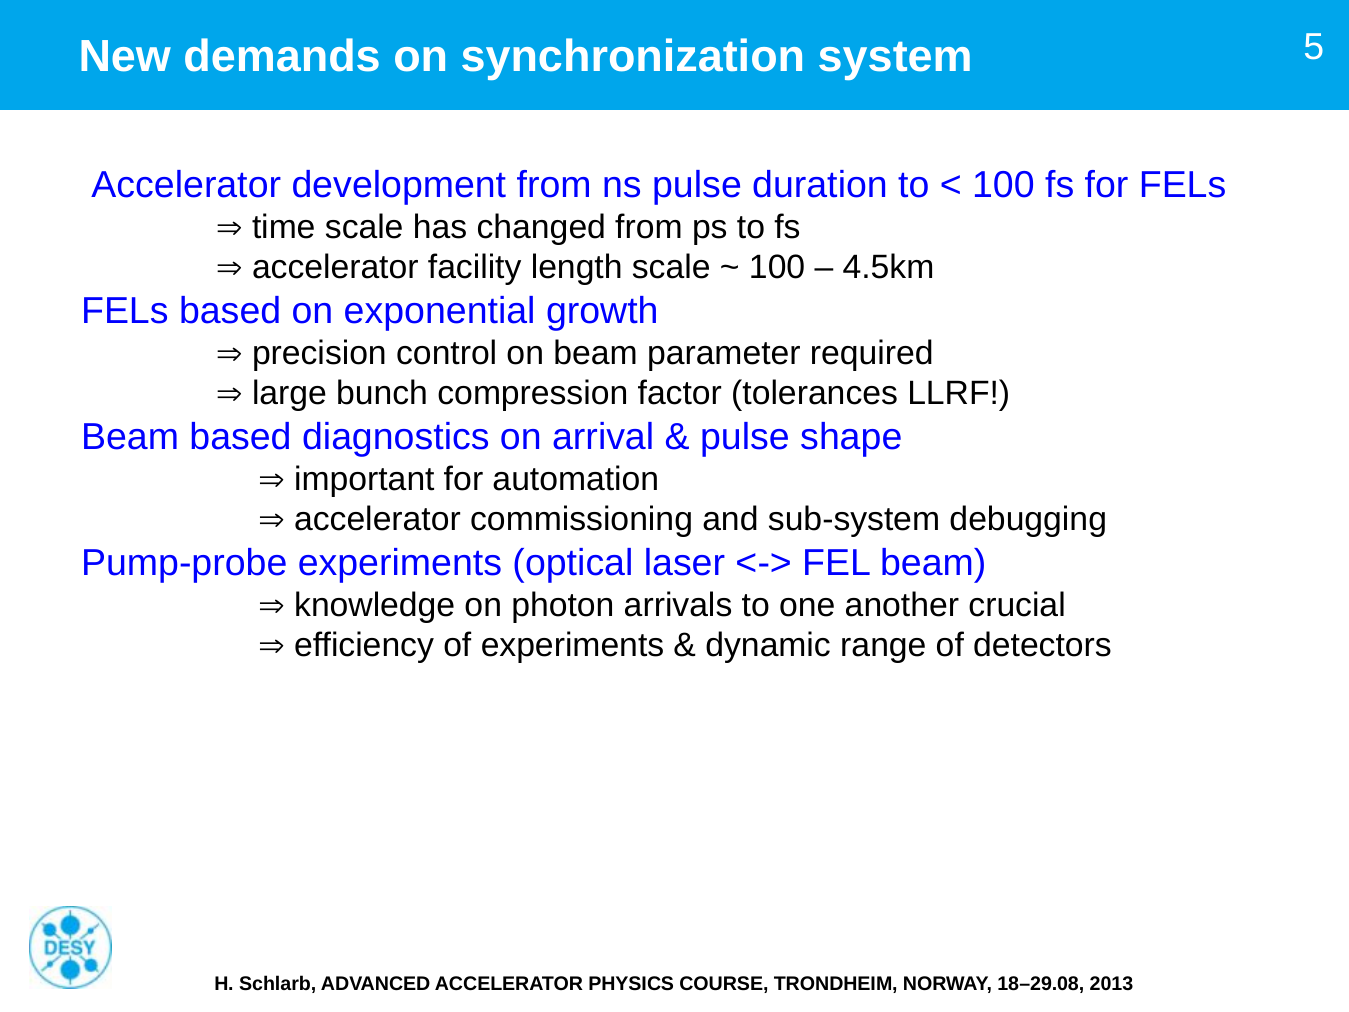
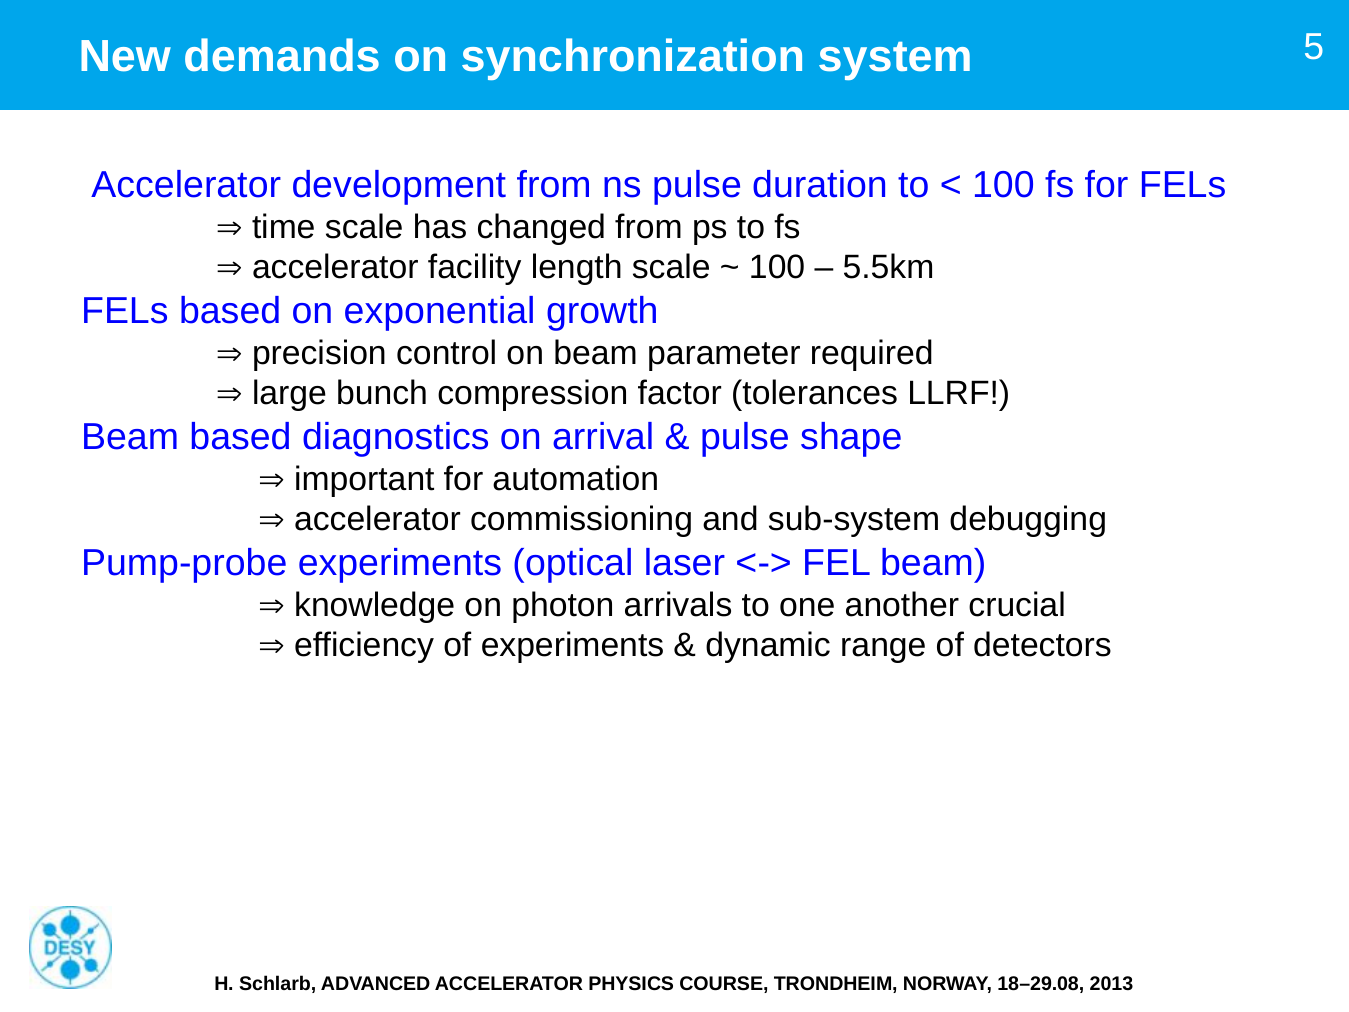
4.5km: 4.5km -> 5.5km (889, 268)
